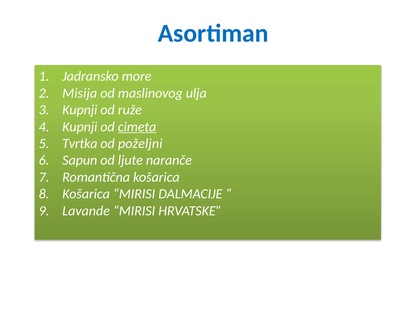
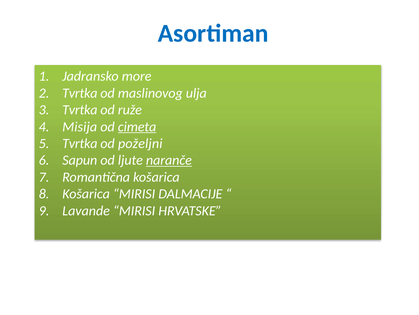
Misija: Misija -> Tvrtka (80, 93)
Kupnji: Kupnji -> Tvrtka (80, 110)
Kupnji: Kupnji -> Misija (80, 126)
naranče underline: none -> present (169, 160)
